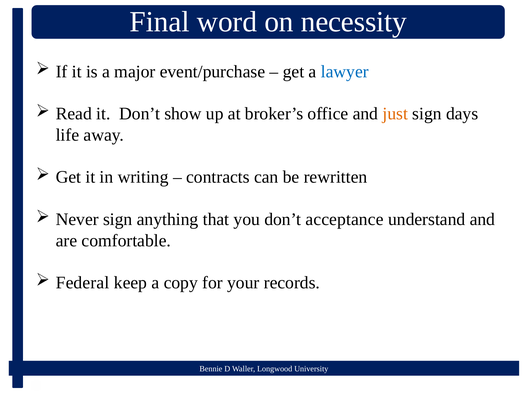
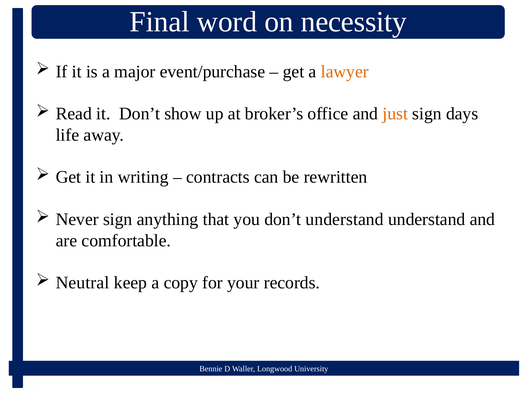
lawyer colour: blue -> orange (345, 72)
don’t acceptance: acceptance -> understand (345, 219)
Federal: Federal -> Neutral (83, 283)
